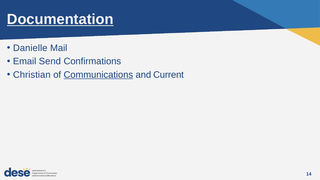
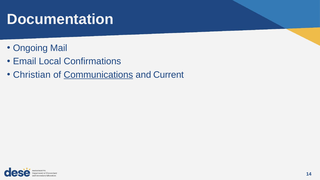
Documentation underline: present -> none (60, 19)
Danielle: Danielle -> Ongoing (30, 48)
Send: Send -> Local (50, 61)
